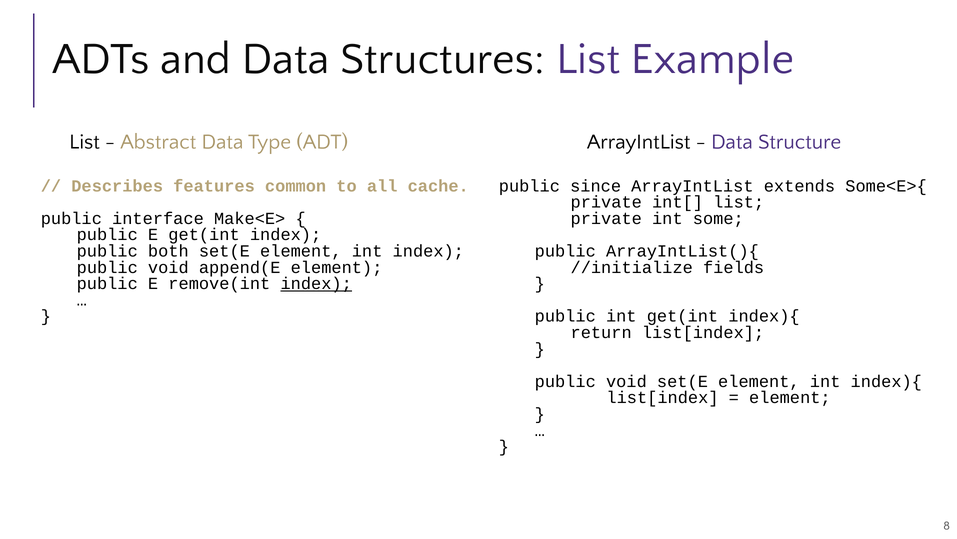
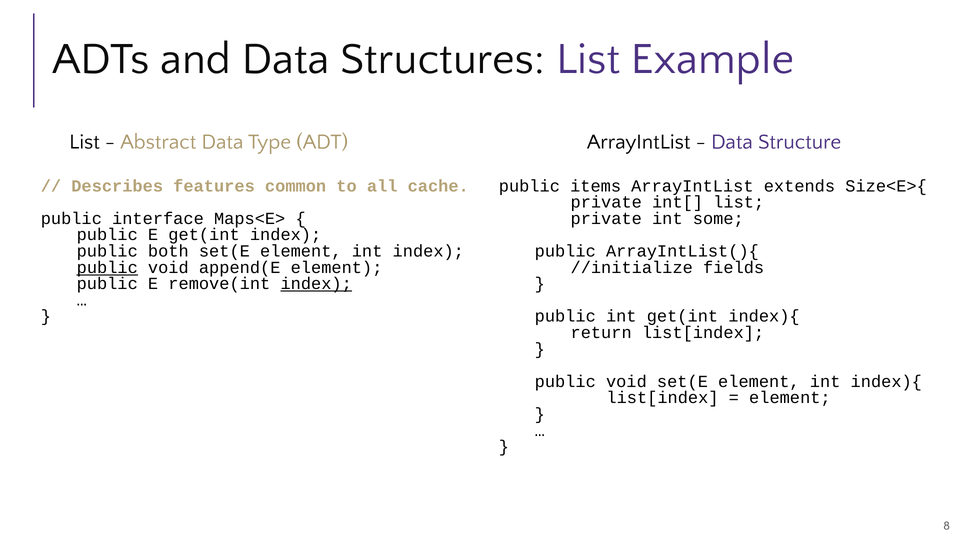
since: since -> items (596, 186)
Some<E>{: Some<E>{ -> Size<E>{ (886, 186)
Make<E>: Make<E> -> Maps<E> (250, 218)
public underline: none -> present (107, 267)
